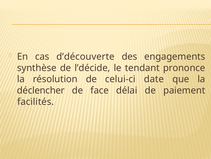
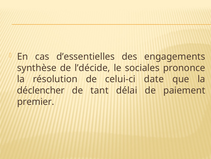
d’découverte: d’découverte -> d’essentielles (86, 56)
tendant: tendant -> sociales (142, 68)
face: face -> tant (100, 90)
facilités: facilités -> premier (36, 101)
